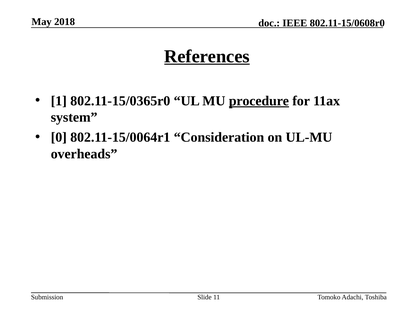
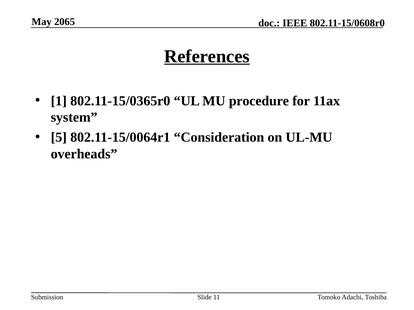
2018: 2018 -> 2065 (65, 22)
procedure underline: present -> none (259, 101)
0: 0 -> 5 (59, 138)
